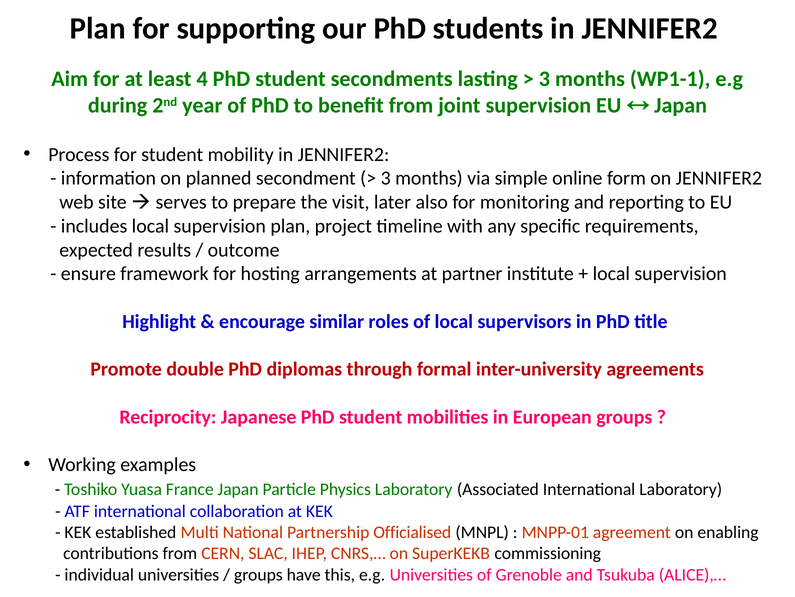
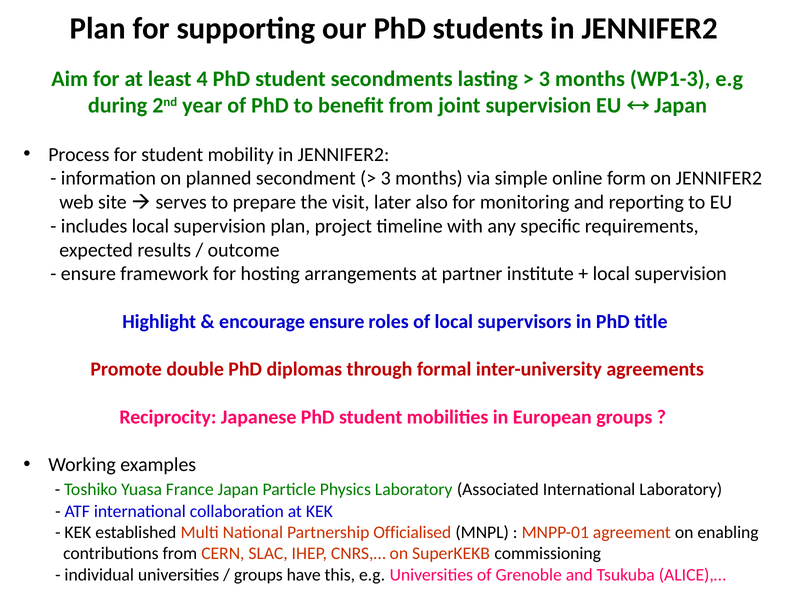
WP1-1: WP1-1 -> WP1-3 (670, 79)
encourage similar: similar -> ensure (337, 321)
